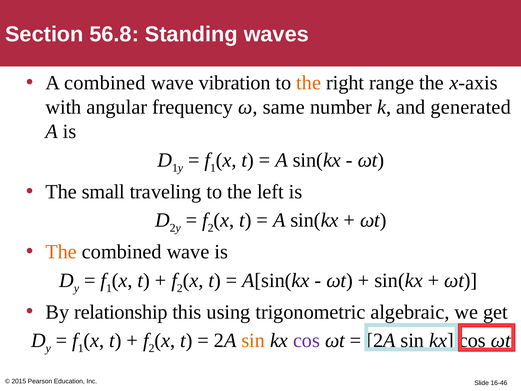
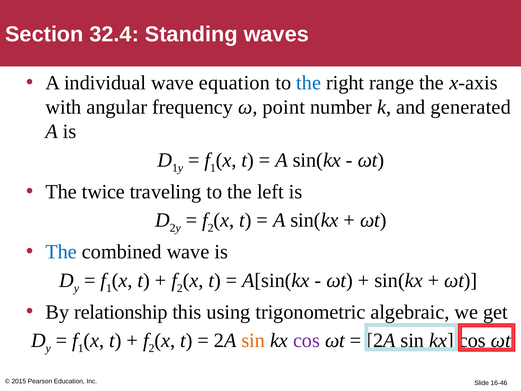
56.8: 56.8 -> 32.4 (114, 34)
A combined: combined -> individual (105, 83)
vibration: vibration -> equation (235, 83)
the colour: orange -> blue (309, 83)
same: same -> point (284, 107)
small: small -> twice (103, 192)
The colour: orange -> blue (61, 252)
